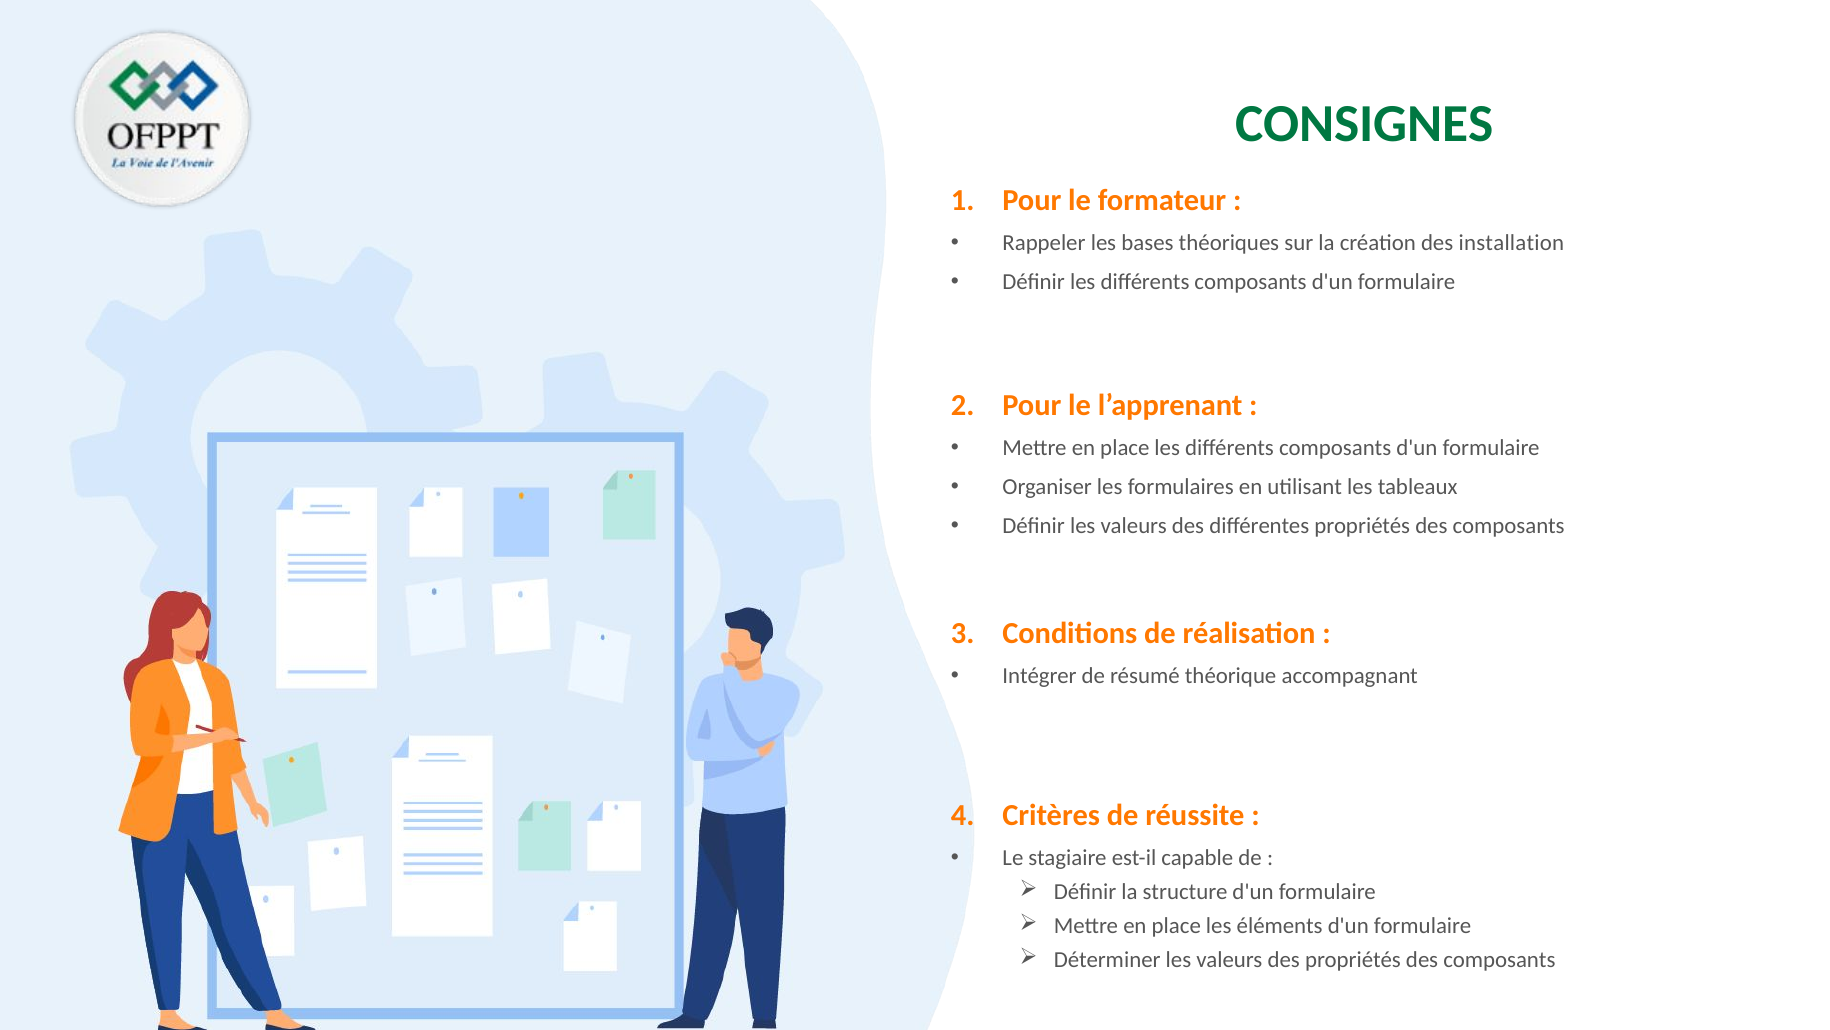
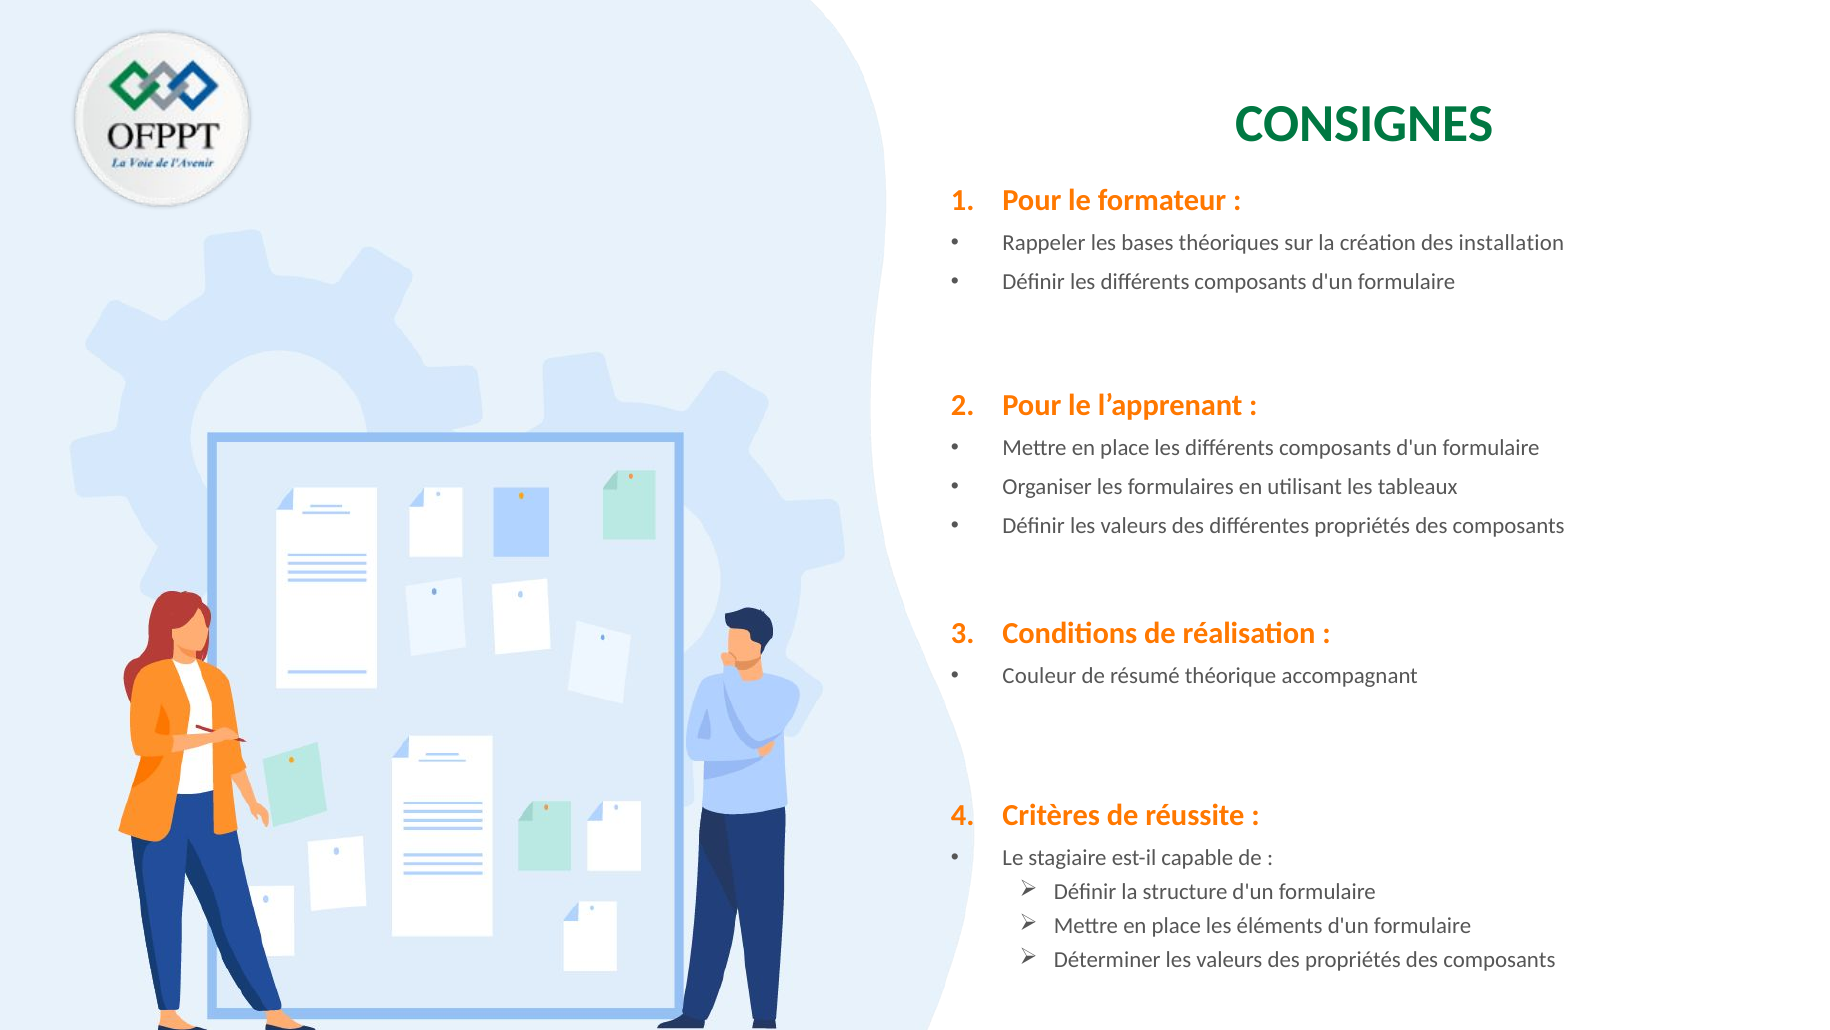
Intégrer: Intégrer -> Couleur (1039, 676)
